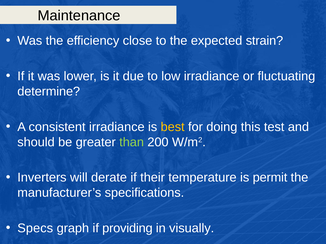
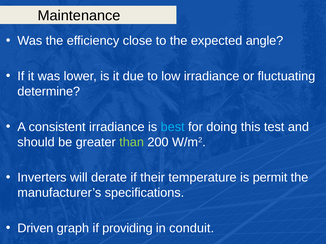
strain: strain -> angle (264, 41)
best colour: yellow -> light blue (173, 127)
Specs: Specs -> Driven (35, 229)
visually: visually -> conduit (192, 229)
